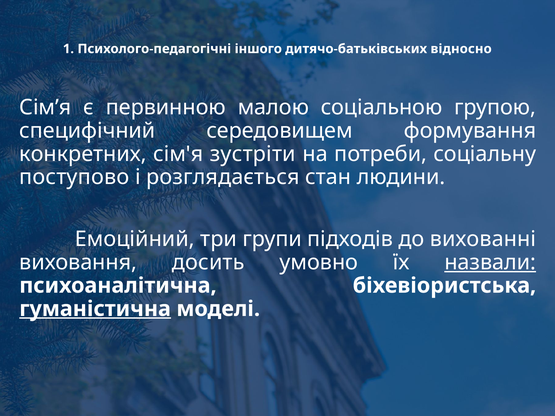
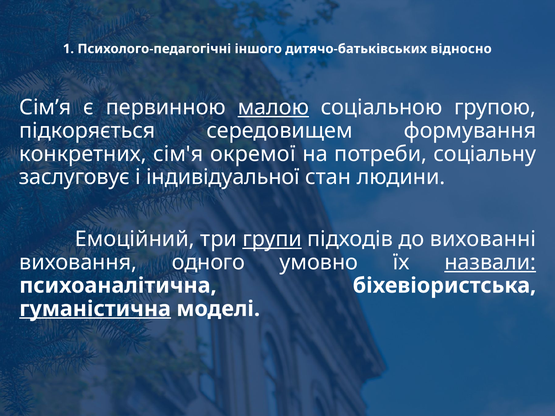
малою underline: none -> present (273, 107)
специфічний: специфічний -> підкоряється (87, 131)
зустріти: зустріти -> окремої (253, 154)
поступово: поступово -> заслуговує (74, 177)
розглядається: розглядається -> індивідуальної (223, 177)
групи underline: none -> present (272, 239)
досить: досить -> одного (208, 262)
